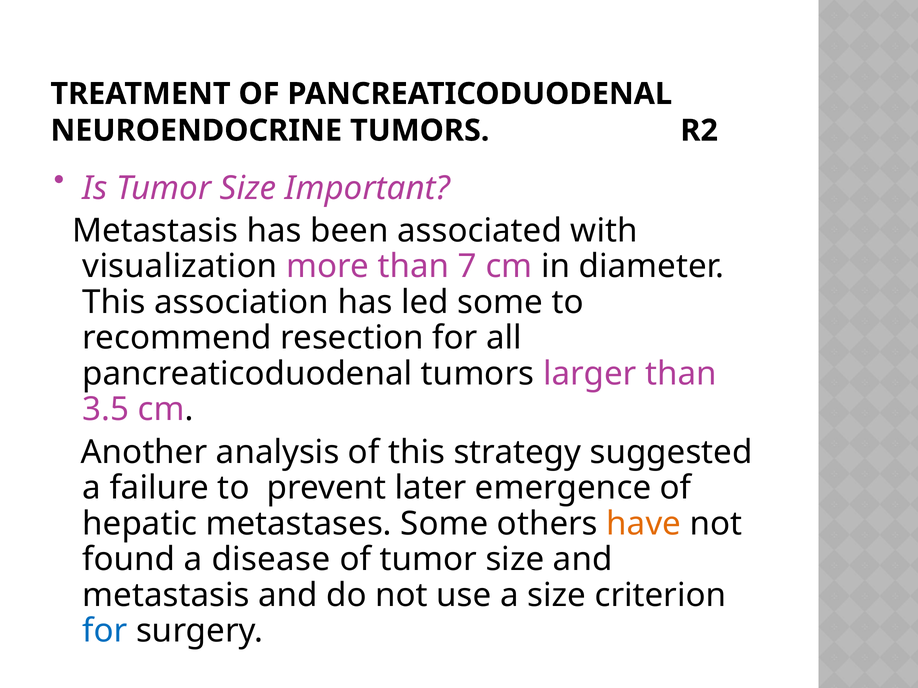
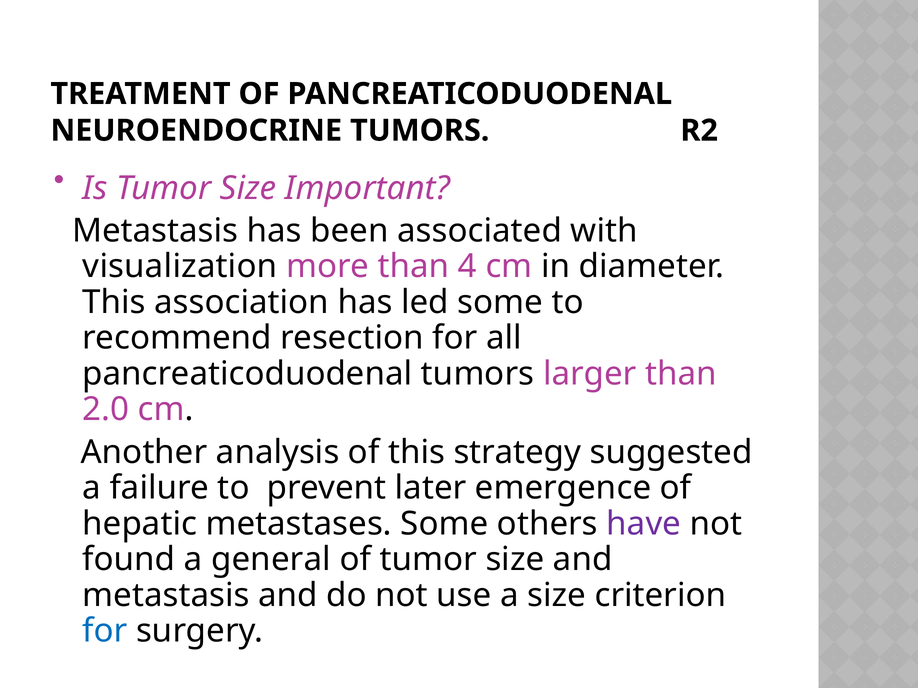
7: 7 -> 4 (467, 267)
3.5: 3.5 -> 2.0 (106, 410)
have colour: orange -> purple (644, 524)
disease: disease -> general (271, 560)
